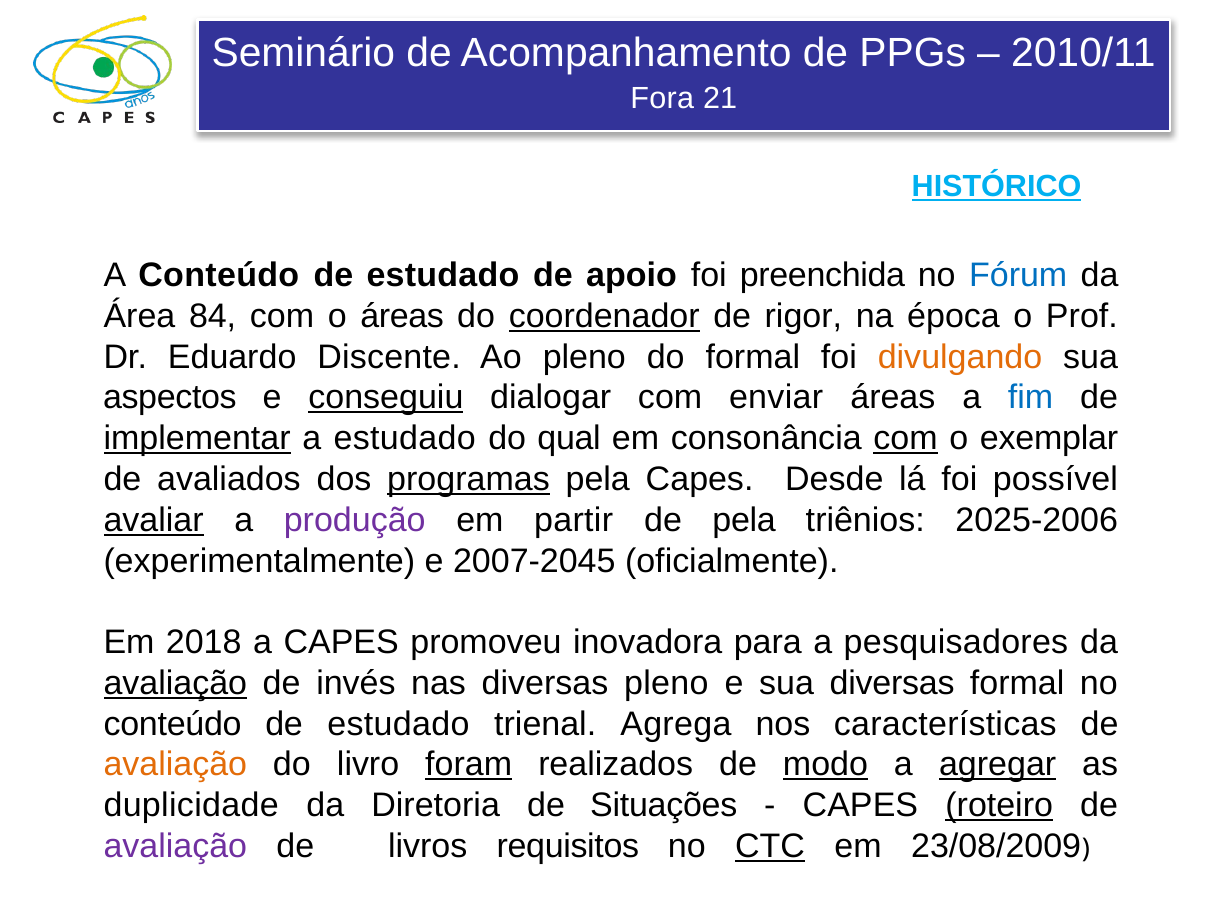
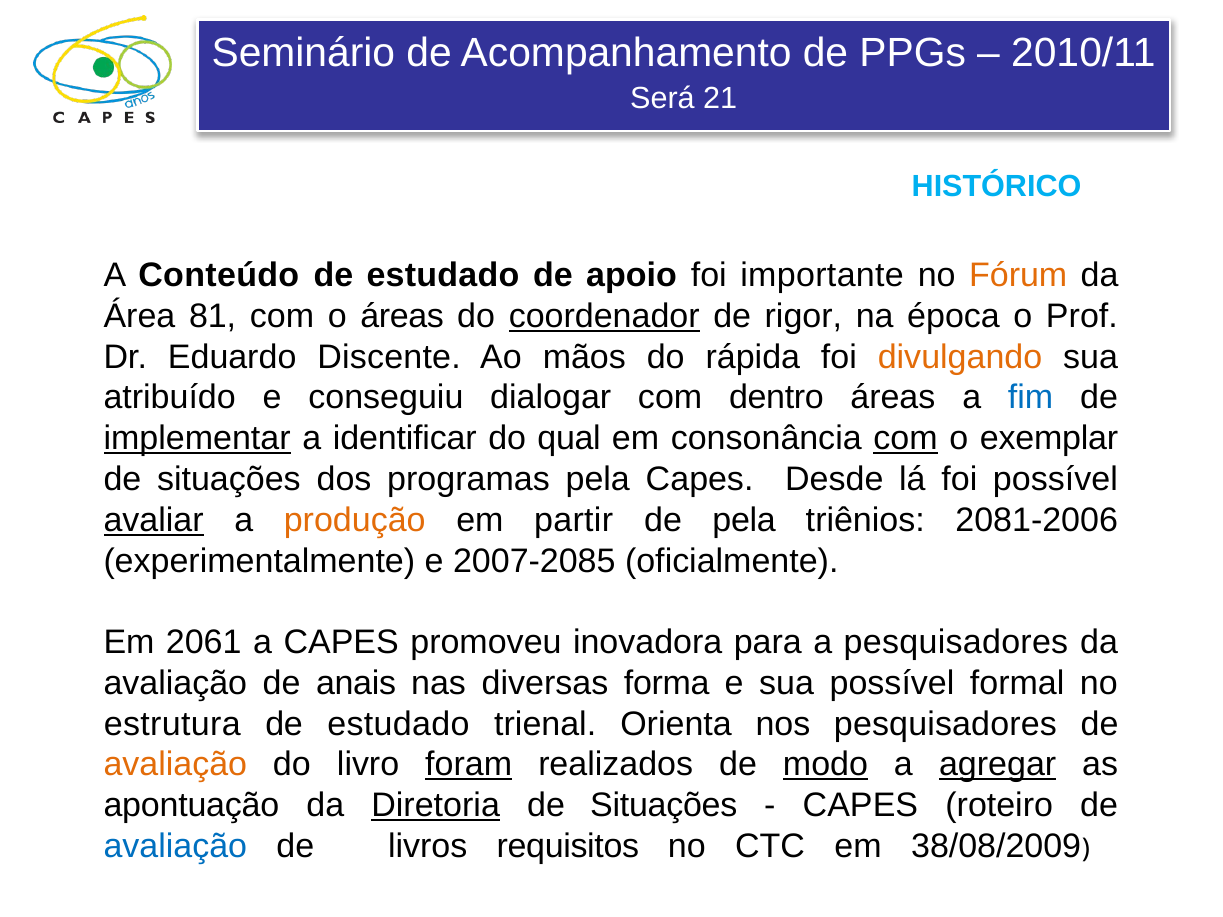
Fora: Fora -> Será (662, 99)
HISTÓRICO underline: present -> none (997, 187)
preenchida: preenchida -> importante (822, 275)
Fórum colour: blue -> orange (1018, 275)
84: 84 -> 81 (213, 316)
Ao pleno: pleno -> mãos (584, 357)
do formal: formal -> rápida (753, 357)
aspectos: aspectos -> atribuído (170, 398)
conseguiu underline: present -> none (386, 398)
enviar: enviar -> dentro (776, 398)
a estudado: estudado -> identificar (405, 439)
avaliados: avaliados -> situações (229, 479)
programas underline: present -> none (468, 479)
produção colour: purple -> orange (355, 520)
2025-2006: 2025-2006 -> 2081-2006 (1037, 520)
2007-2045: 2007-2045 -> 2007-2085 (534, 561)
2018: 2018 -> 2061 (204, 643)
avaliação underline: present -> none (175, 683)
invés: invés -> anais (356, 683)
diversas pleno: pleno -> forma (667, 683)
sua diversas: diversas -> possível (892, 683)
conteúdo: conteúdo -> estrutura (172, 724)
Agrega: Agrega -> Orienta (676, 724)
nos características: características -> pesquisadores (945, 724)
duplicidade: duplicidade -> apontuação (191, 806)
Diretoria underline: none -> present (436, 806)
roteiro underline: present -> none (999, 806)
avaliação colour: purple -> blue (175, 846)
CTC underline: present -> none (770, 846)
23/08/2009: 23/08/2009 -> 38/08/2009 (996, 846)
